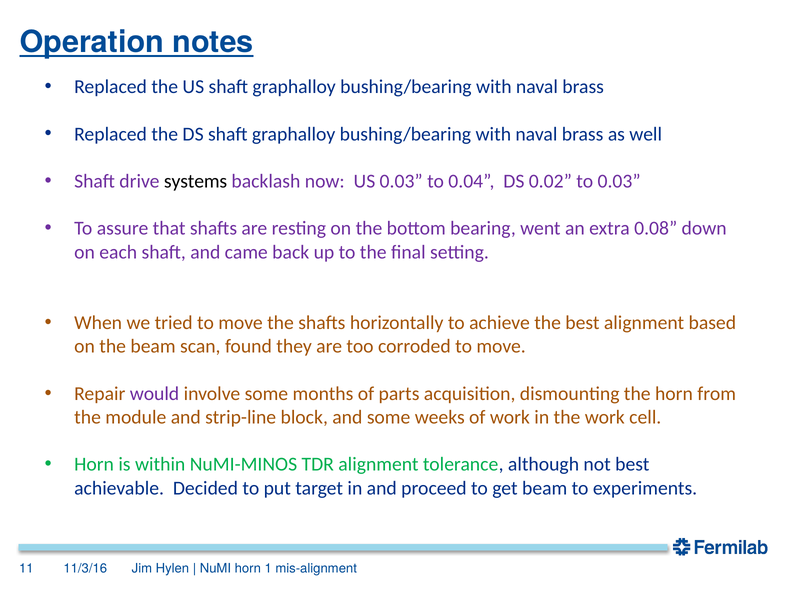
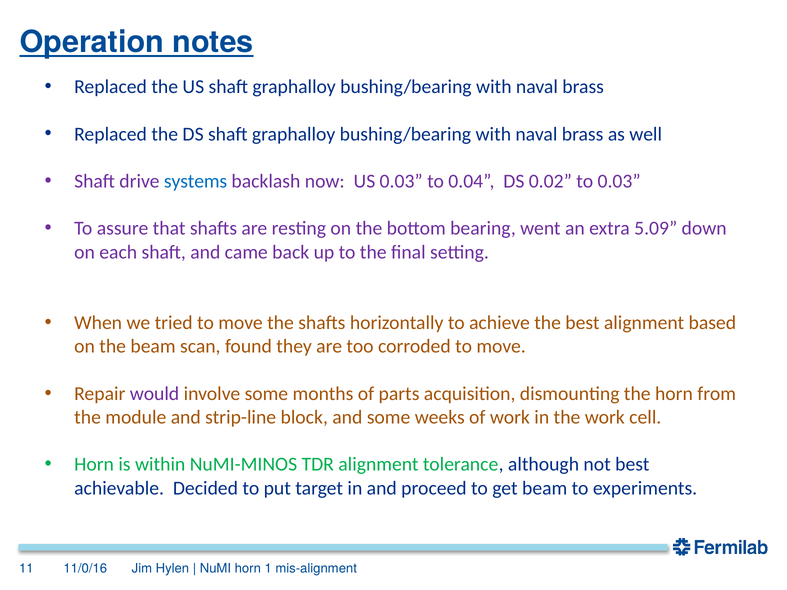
systems colour: black -> blue (196, 181)
0.08: 0.08 -> 5.09 (656, 229)
11/3/16: 11/3/16 -> 11/0/16 (85, 569)
